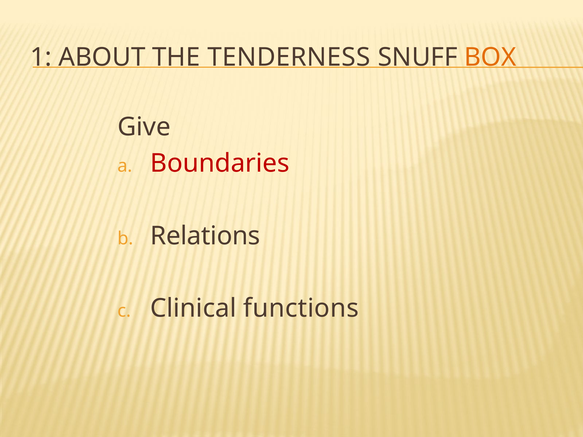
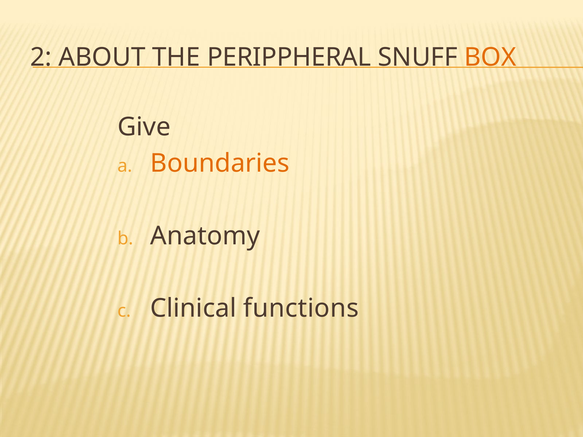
1: 1 -> 2 (41, 57)
TENDERNESS: TENDERNESS -> PERIPPHERAL (289, 57)
Boundaries colour: red -> orange (220, 163)
Relations: Relations -> Anatomy (205, 236)
